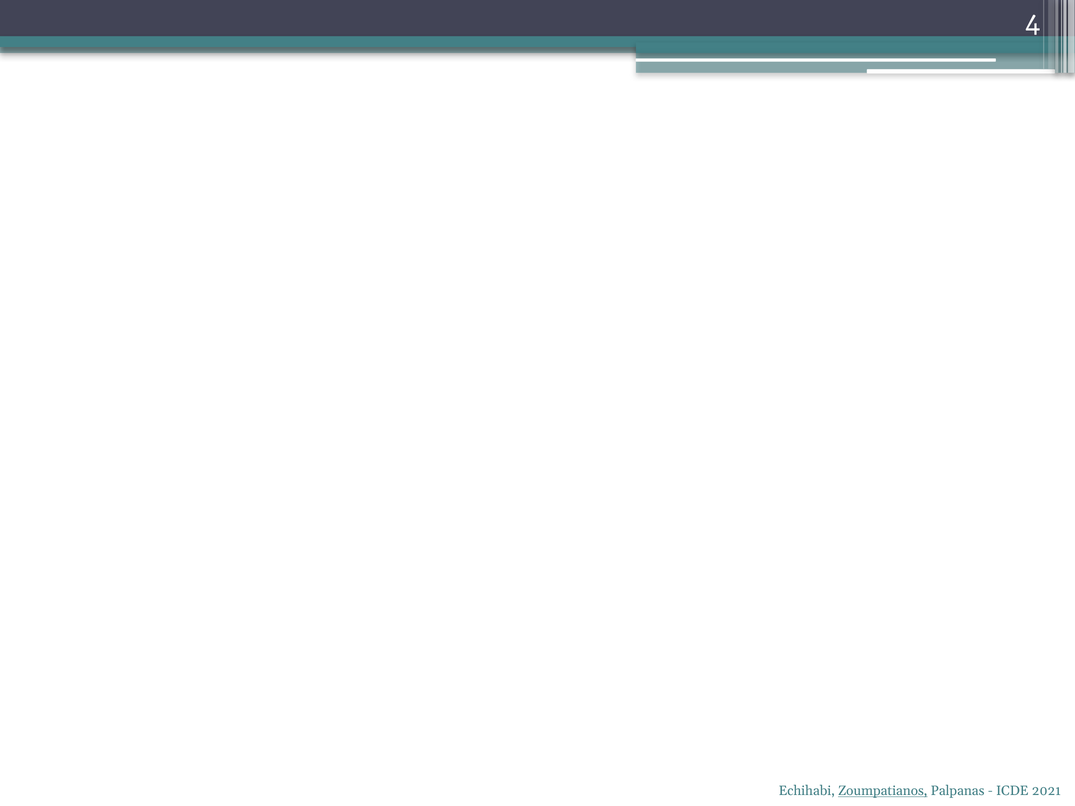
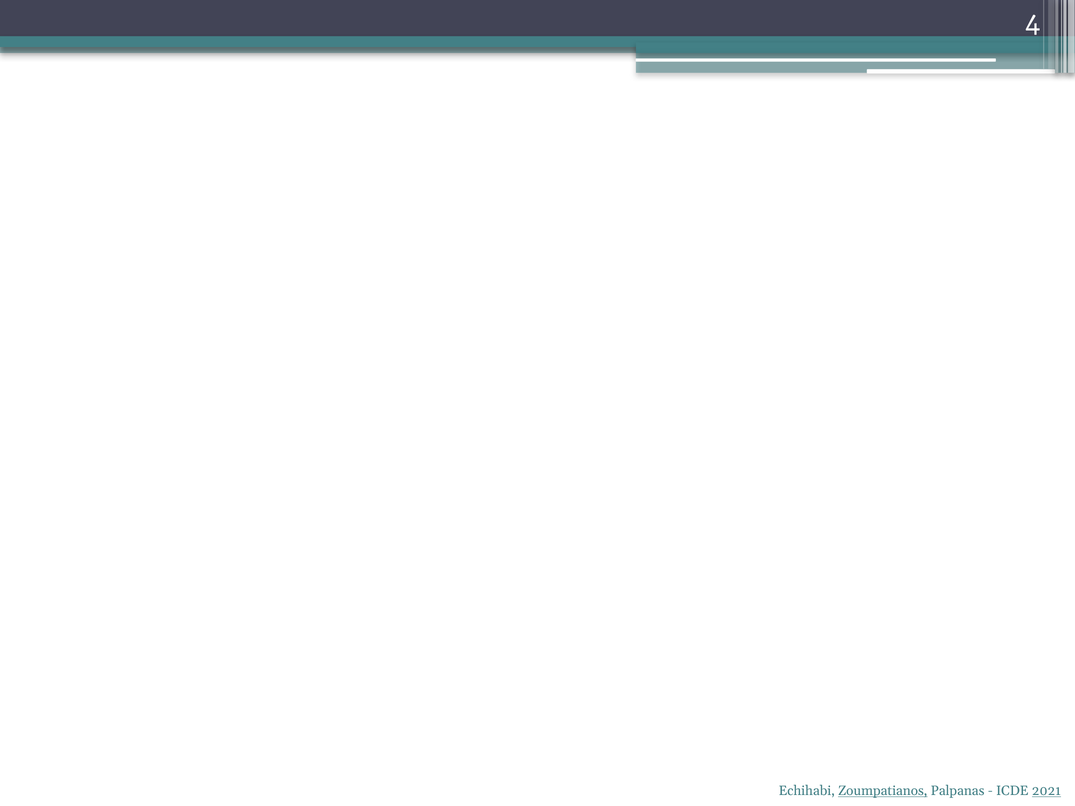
2021 underline: none -> present (1046, 791)
